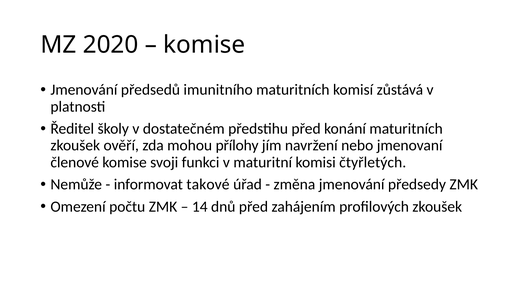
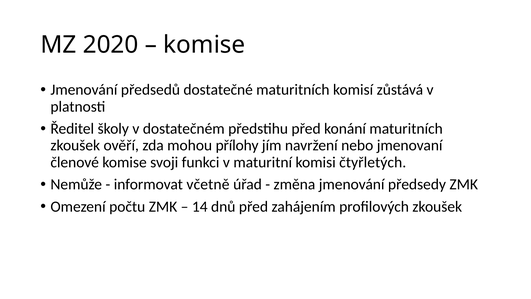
imunitního: imunitního -> dostatečné (218, 90)
takové: takové -> včetně (208, 184)
